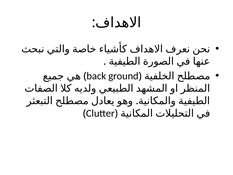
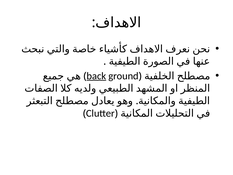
back underline: none -> present (96, 76)
